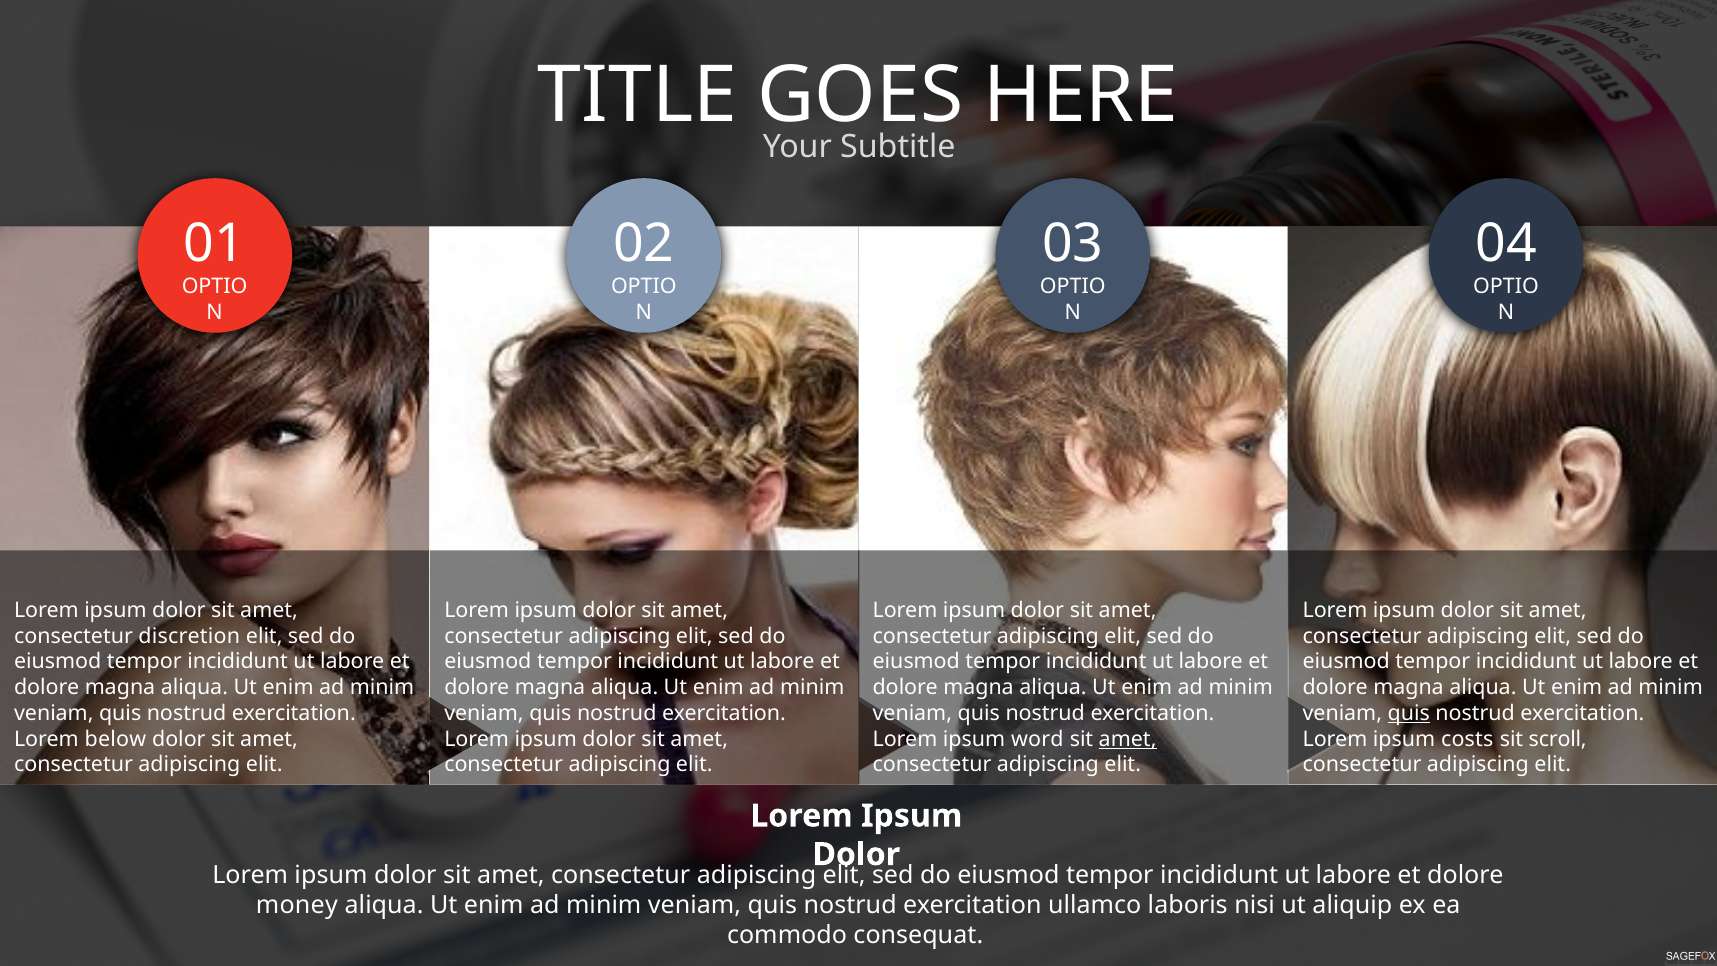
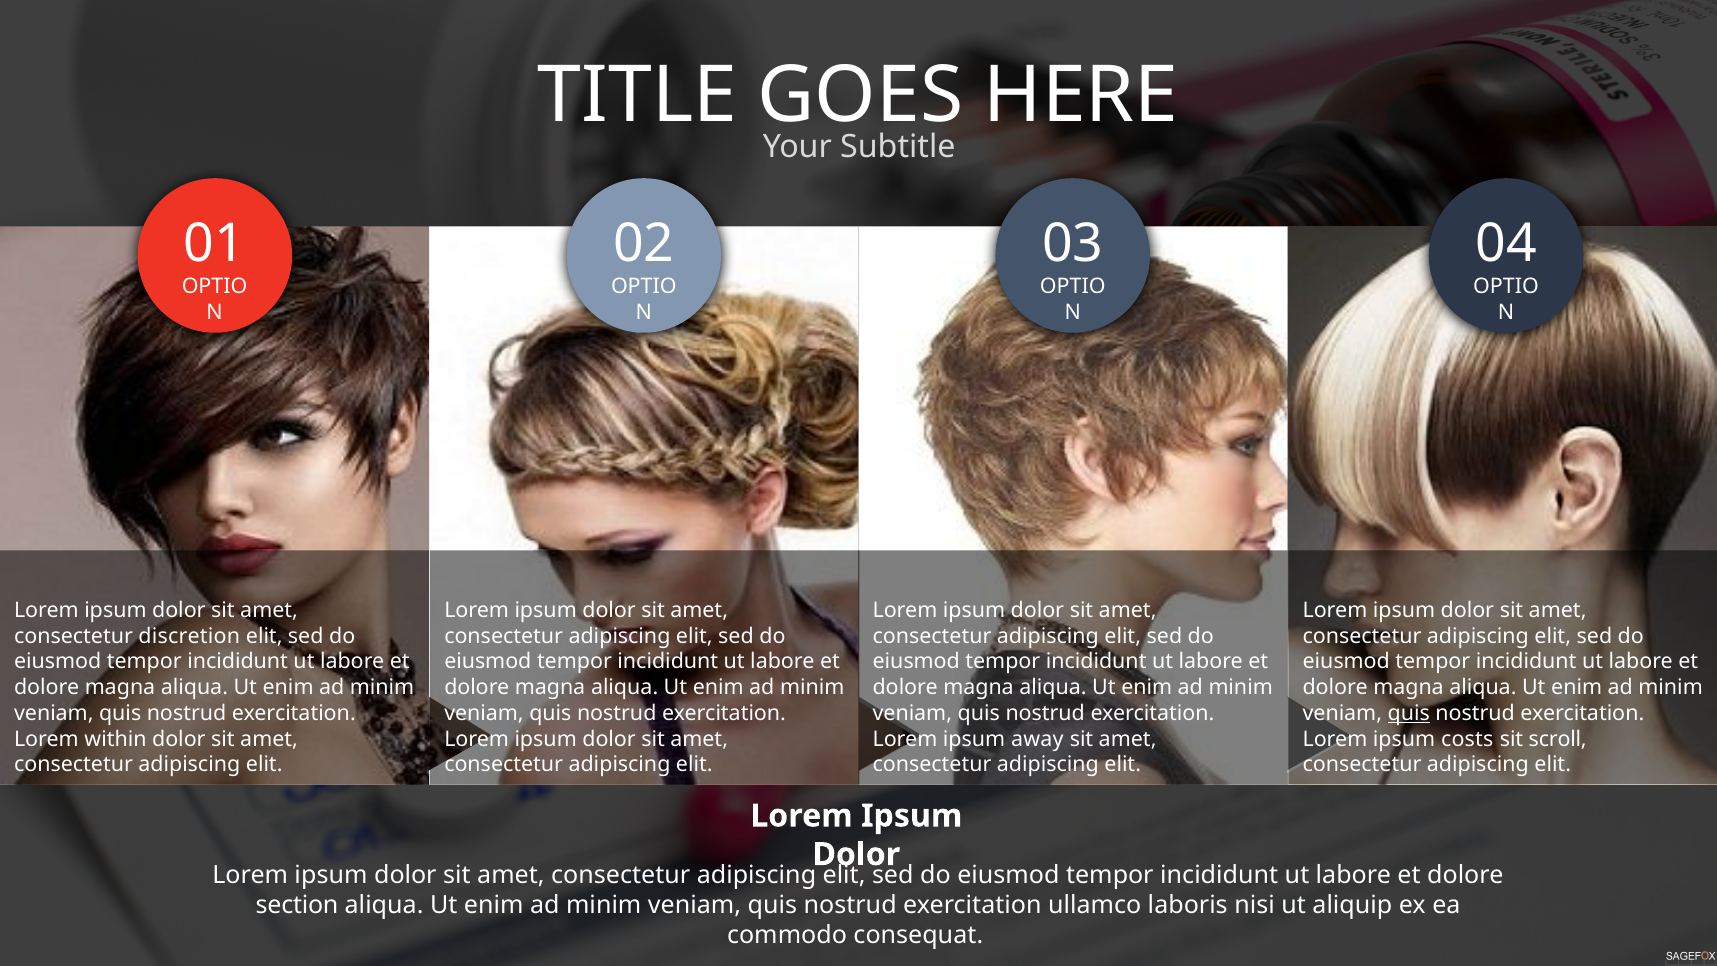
below: below -> within (116, 739)
word: word -> away (1037, 739)
amet underline: present -> none (1128, 739)
money: money -> section (297, 905)
